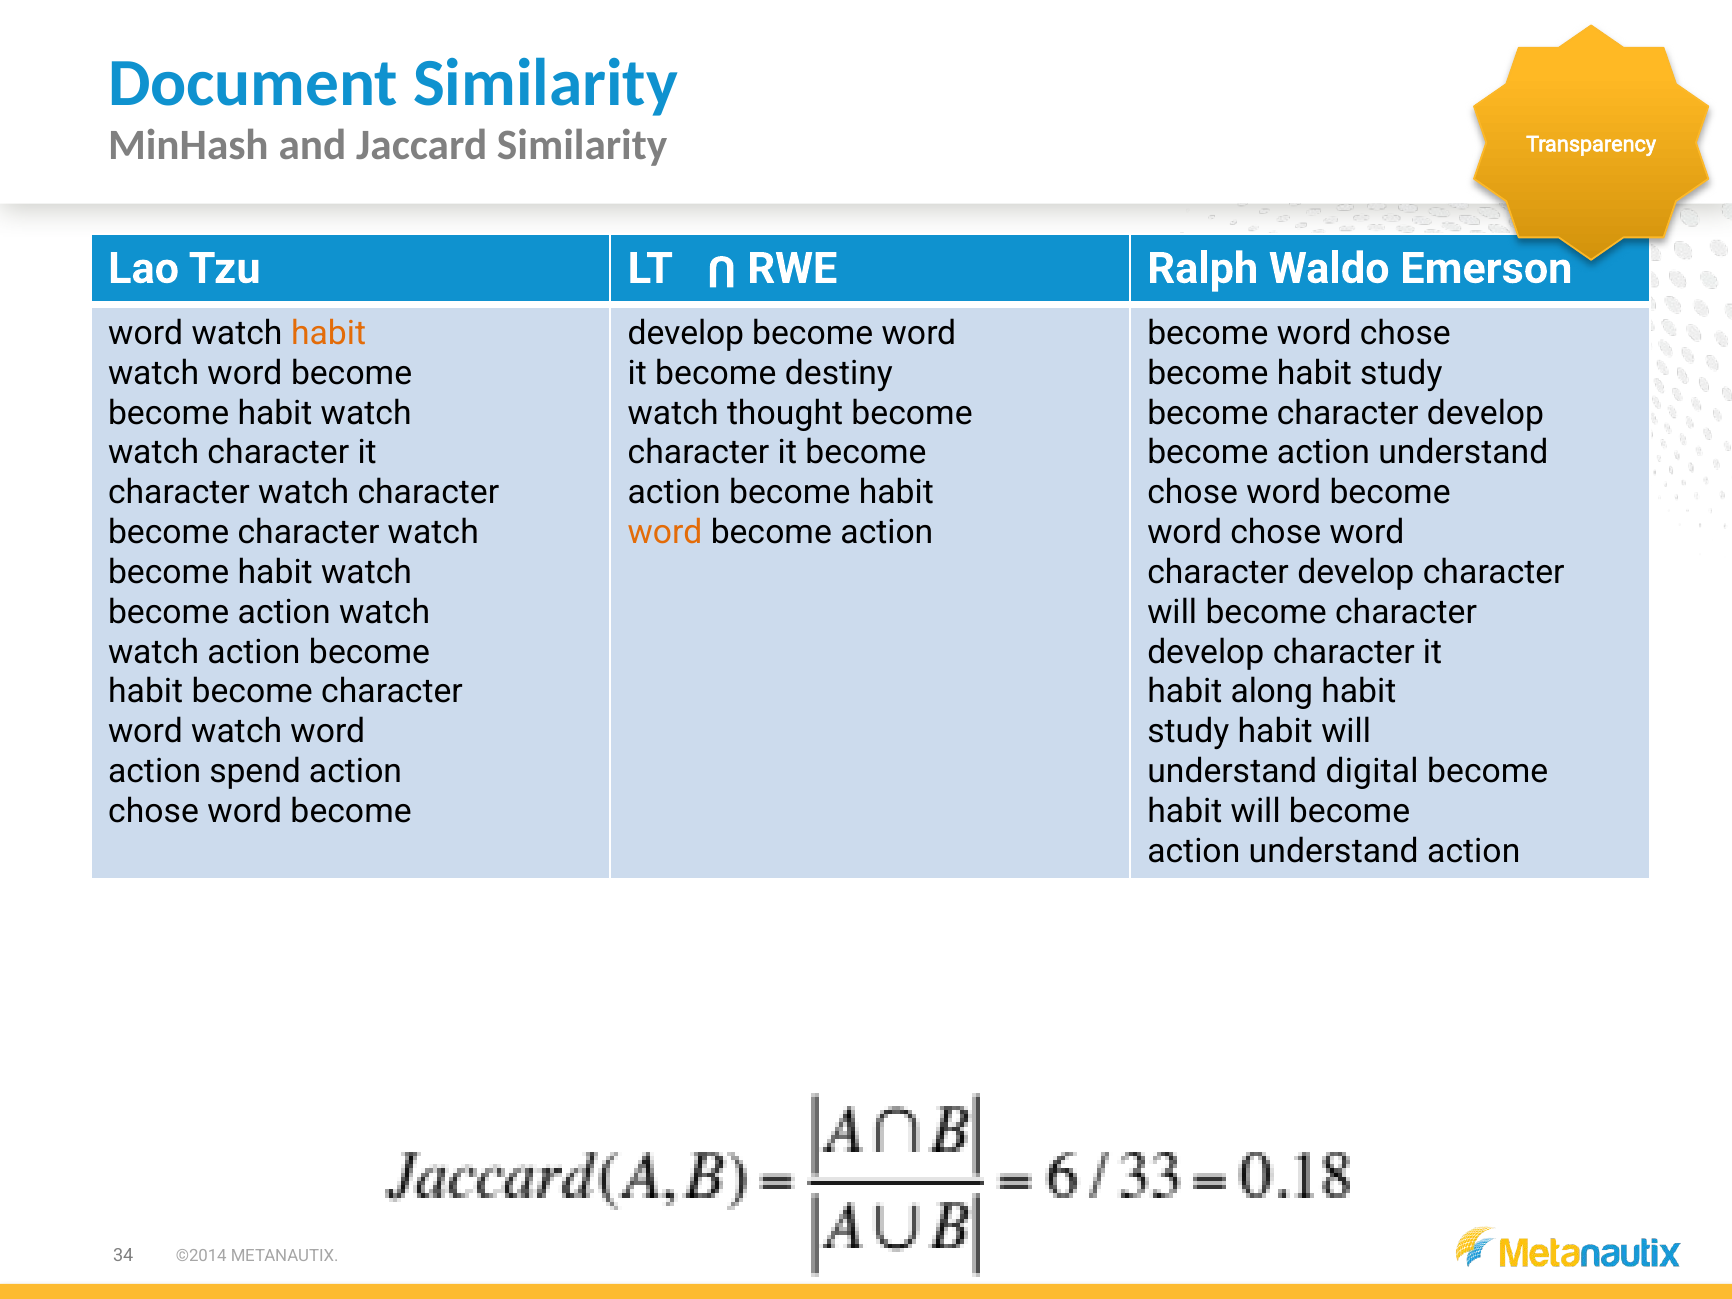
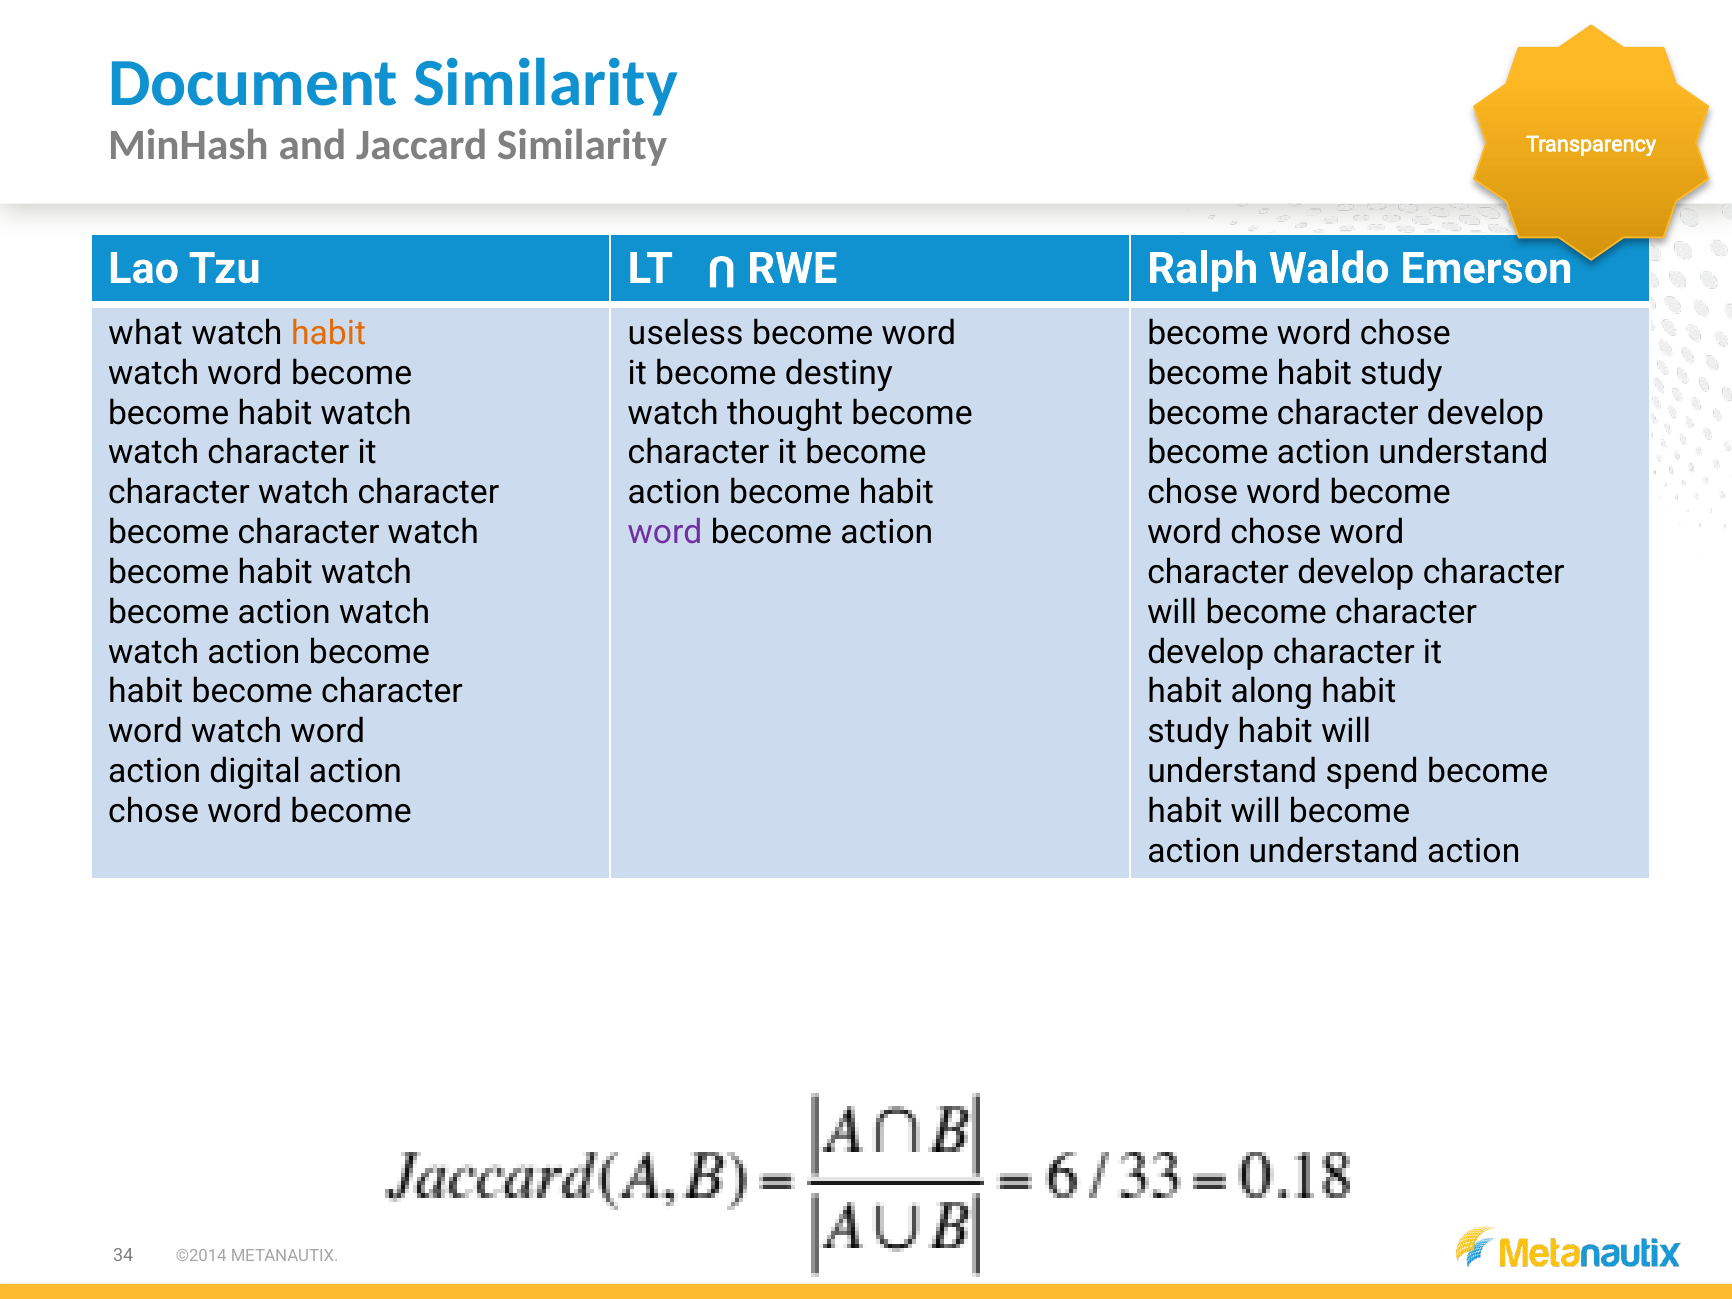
word: word -> what (146, 333)
develop: develop -> useless (686, 333)
word colour: orange -> purple (665, 532)
spend: spend -> digital (255, 771)
digital: digital -> spend (1372, 771)
